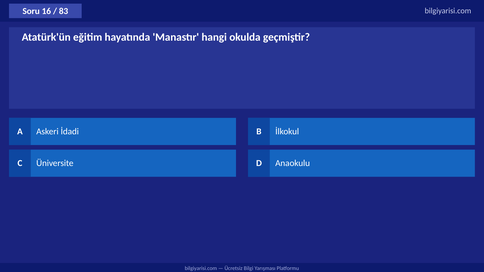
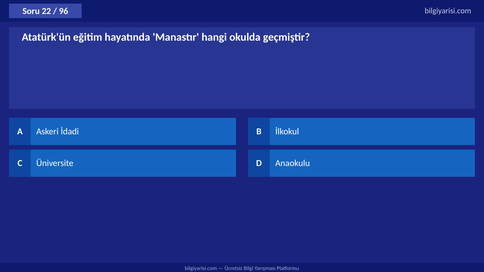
16: 16 -> 22 (46, 11)
83: 83 -> 96 (64, 11)
